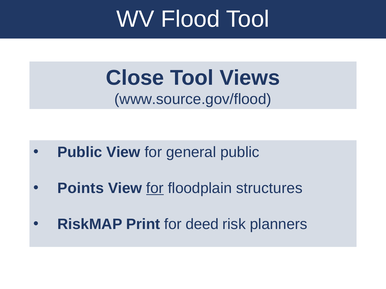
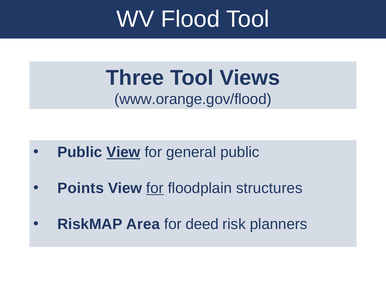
Close: Close -> Three (135, 78)
www.source.gov/flood: www.source.gov/flood -> www.orange.gov/flood (193, 99)
View underline: none -> present (123, 153)
Print: Print -> Area (143, 225)
